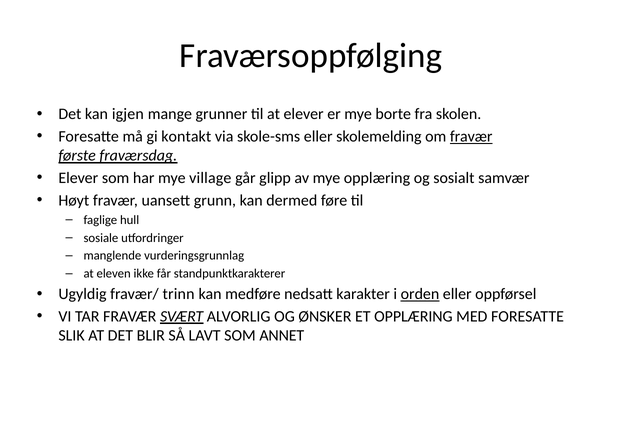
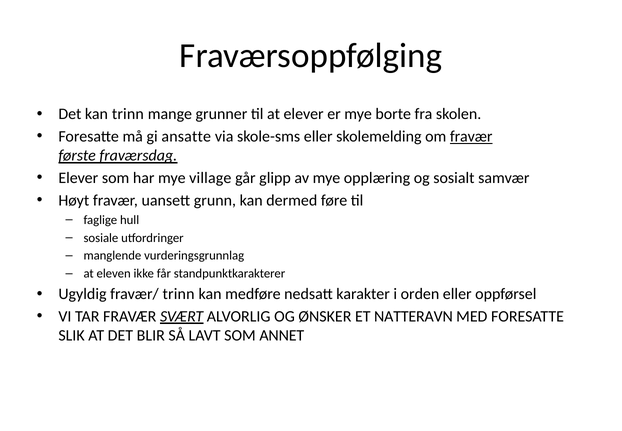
kan igjen: igjen -> trinn (128, 114)
kontakt: kontakt -> ansatte (186, 136)
orden underline: present -> none (420, 294)
ET OPPLÆRING: OPPLÆRING -> NATTERAVN (413, 316)
